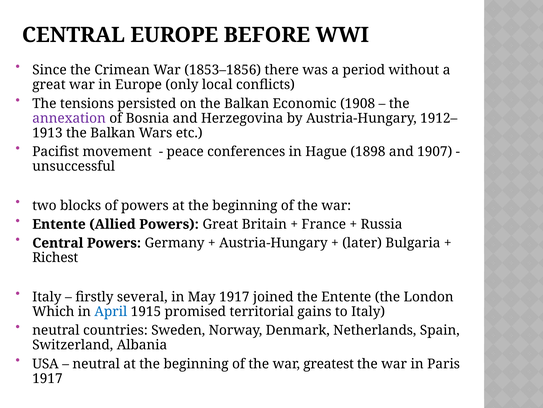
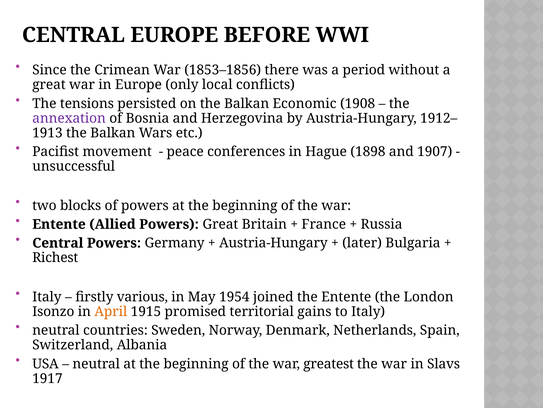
several: several -> various (142, 296)
May 1917: 1917 -> 1954 (234, 296)
Which: Which -> Isonzo (53, 311)
April colour: blue -> orange (111, 311)
Paris: Paris -> Slavs (444, 363)
